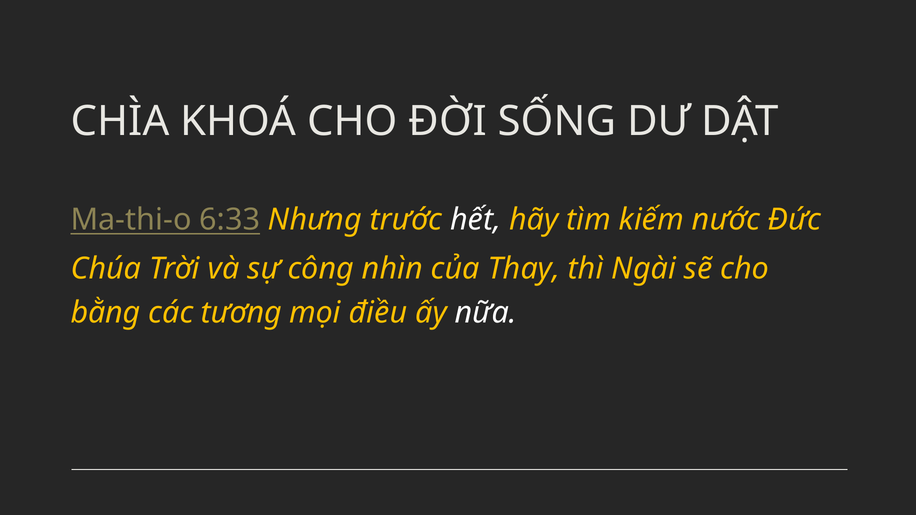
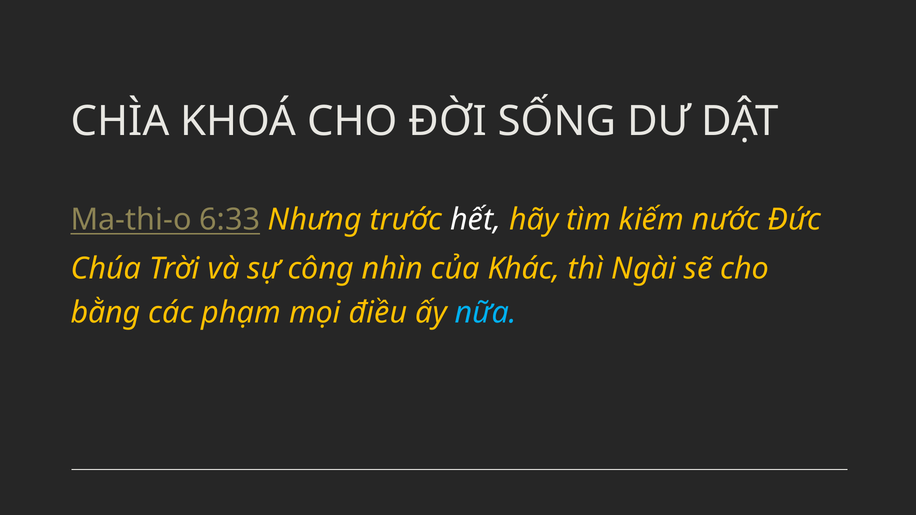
Thay: Thay -> Khác (524, 269)
tương: tương -> phạm (241, 313)
nữa colour: white -> light blue (486, 313)
